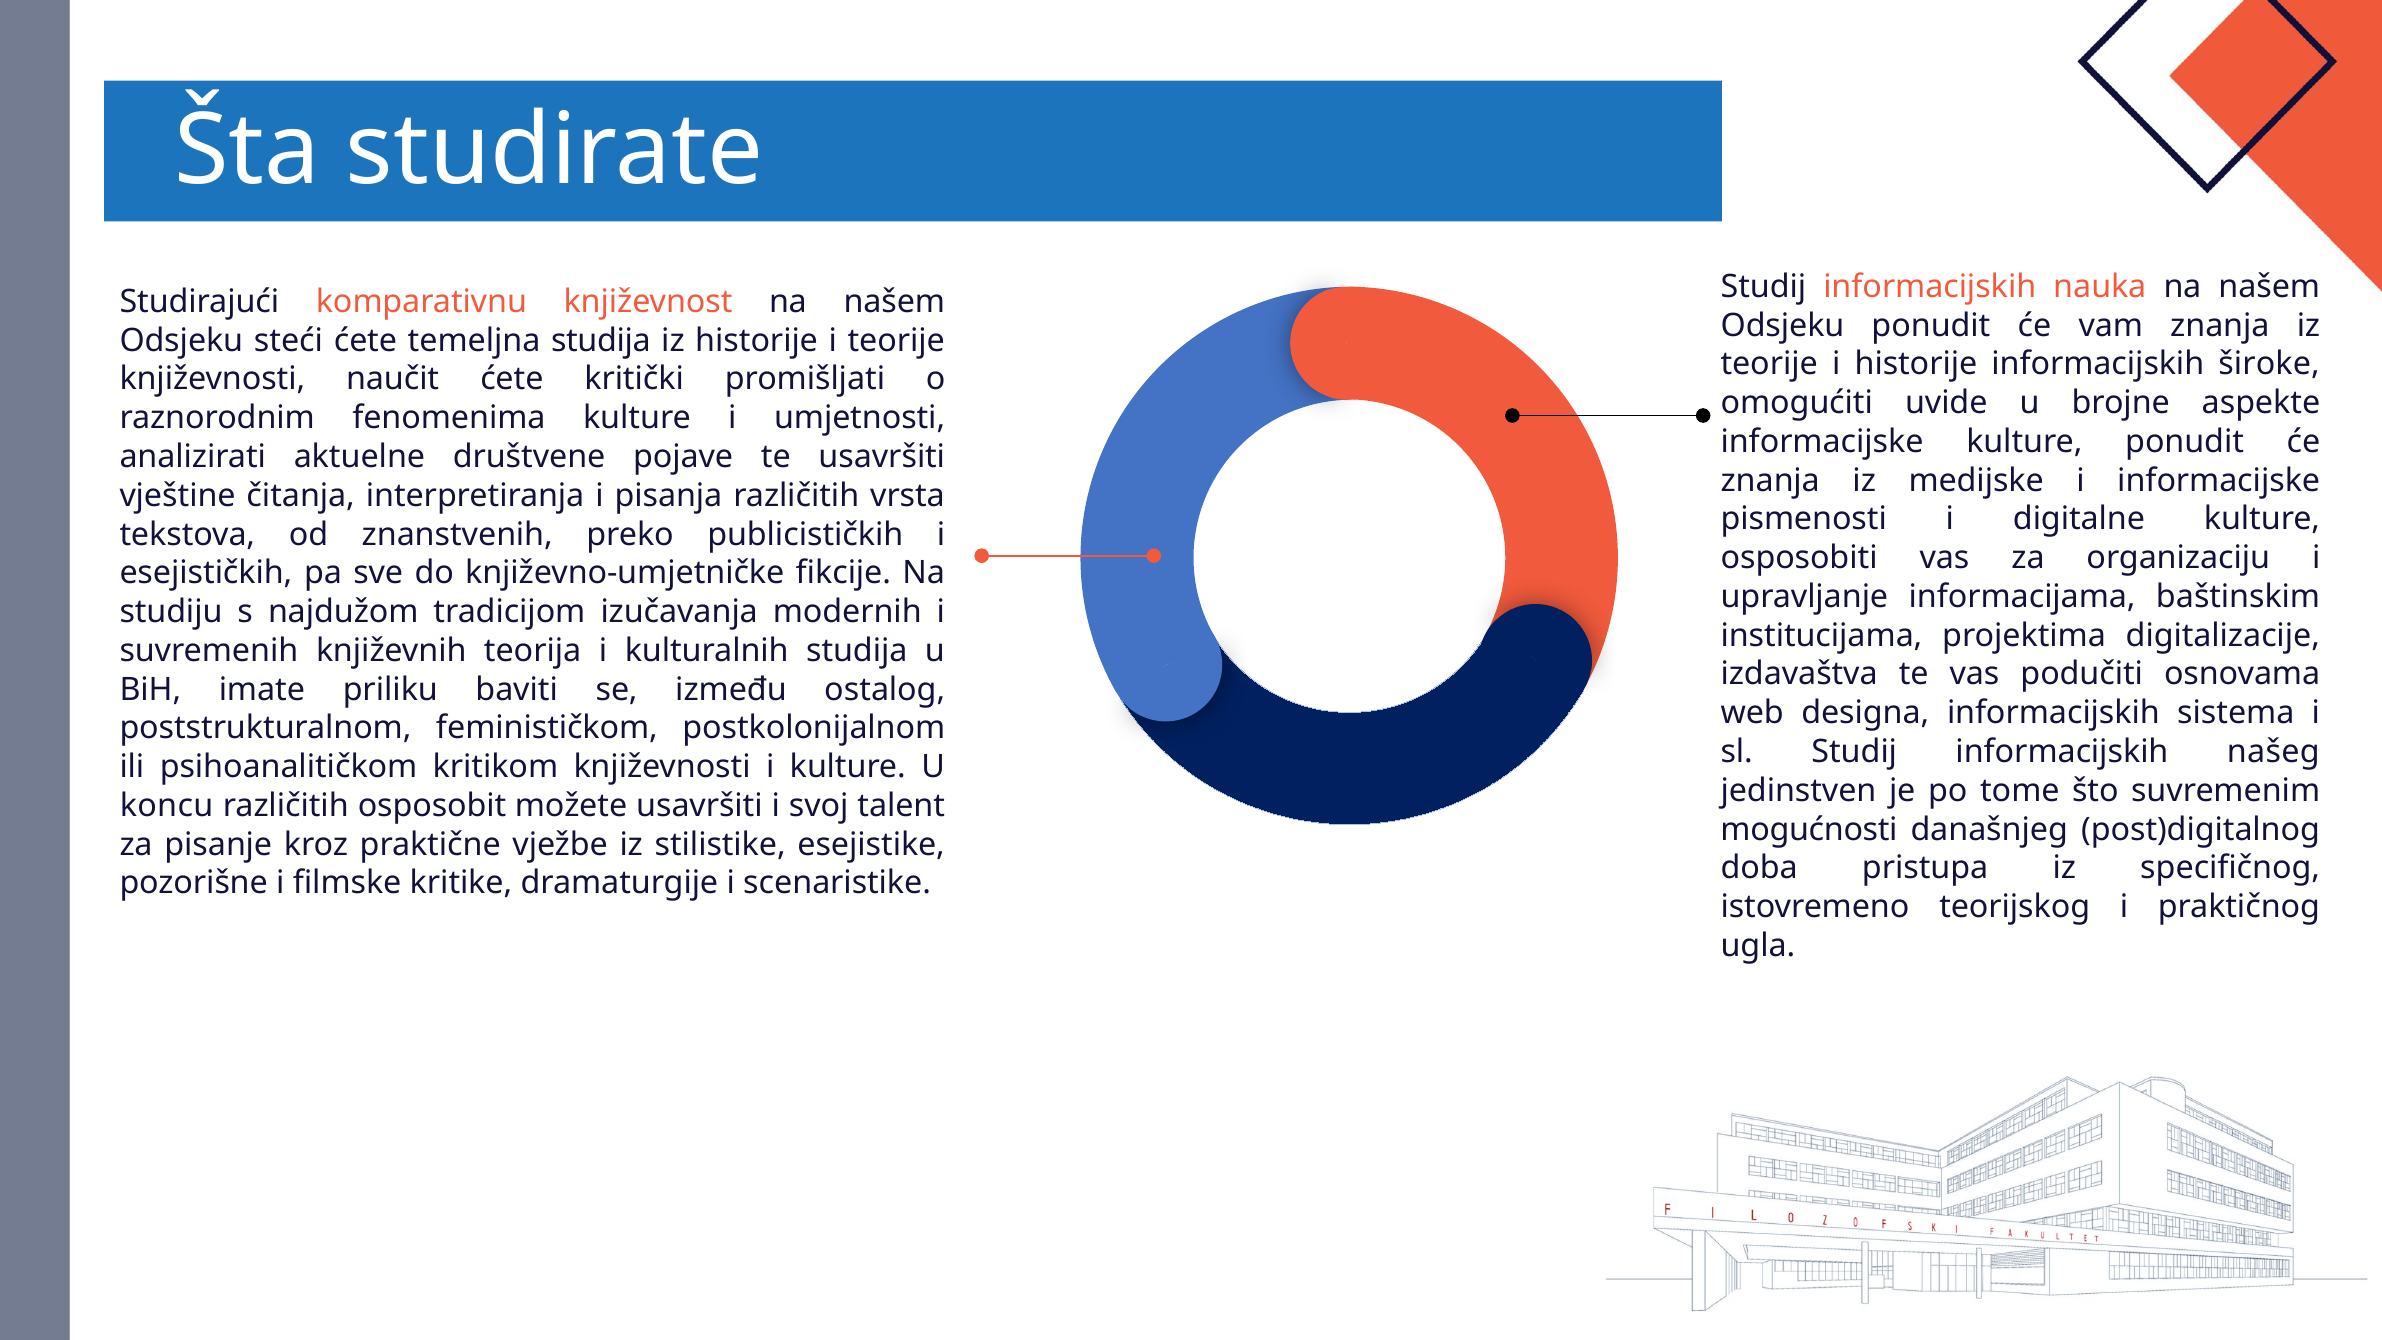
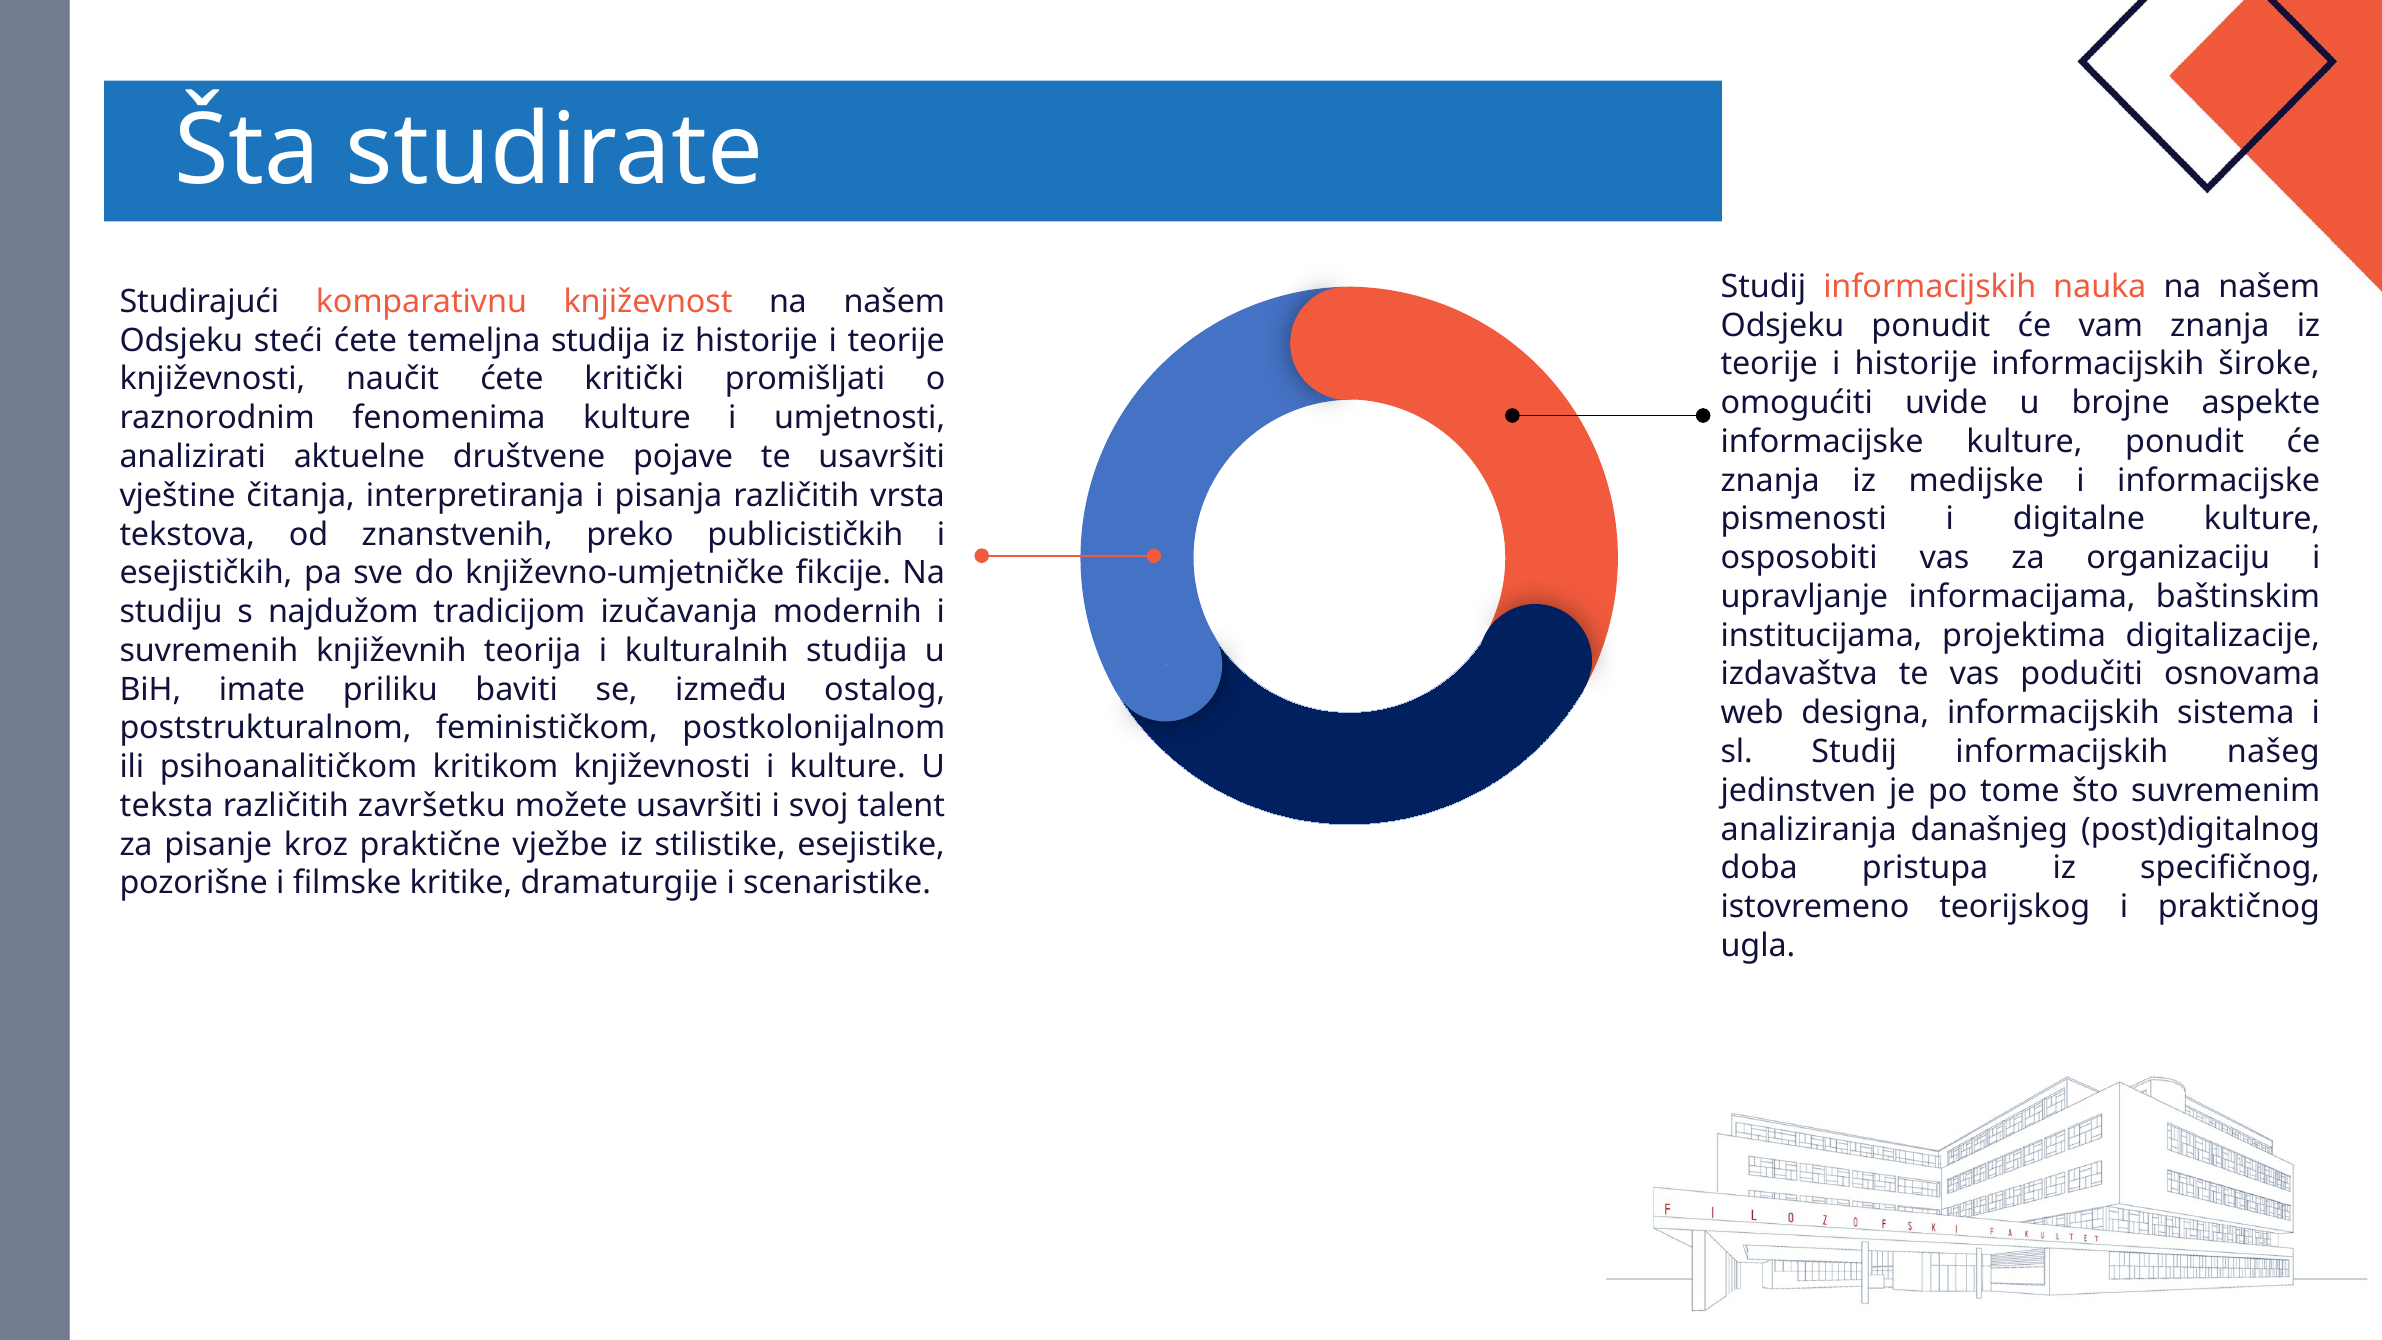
koncu: koncu -> teksta (167, 806)
osposobit: osposobit -> završetku (432, 806)
mogućnosti: mogućnosti -> analiziranja (1809, 829)
